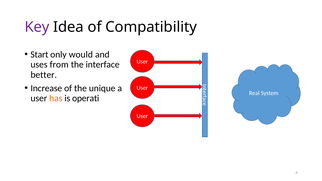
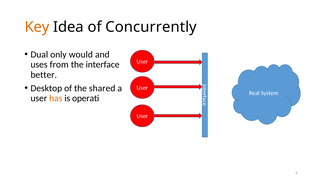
Key colour: purple -> orange (37, 27)
Compatibility: Compatibility -> Concurrently (151, 27)
Start: Start -> Dual (39, 54)
Increase: Increase -> Desktop (46, 88)
unique: unique -> shared (102, 88)
